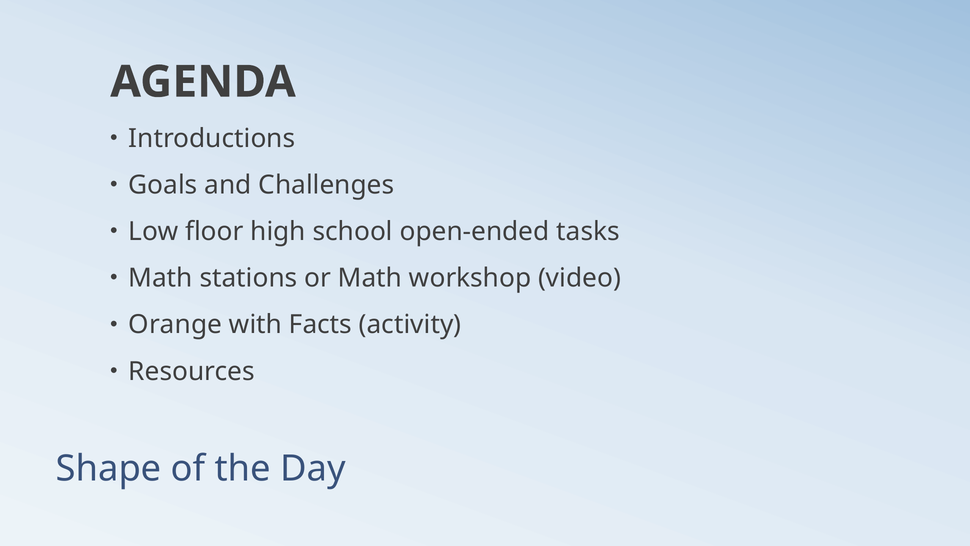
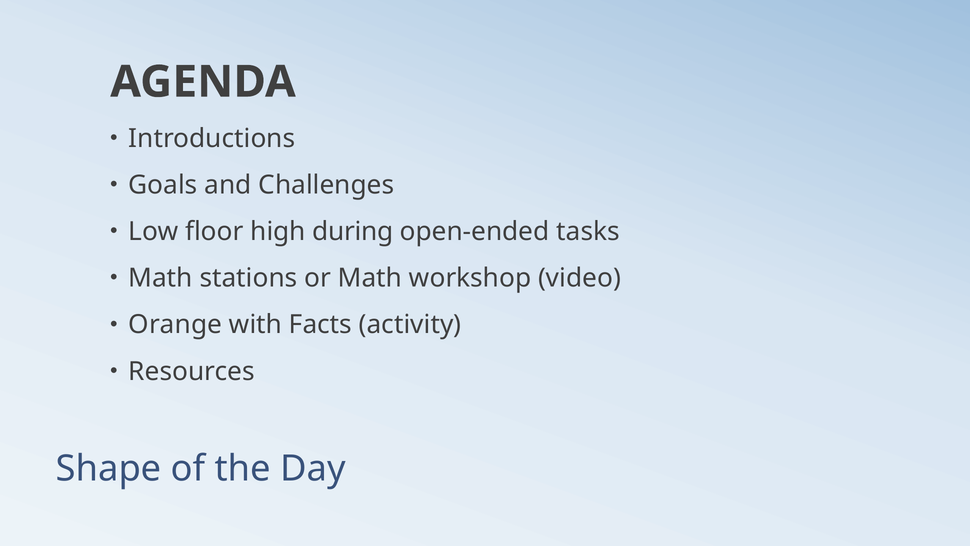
school: school -> during (353, 232)
